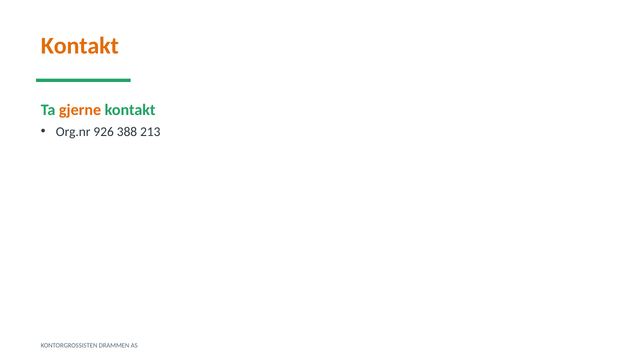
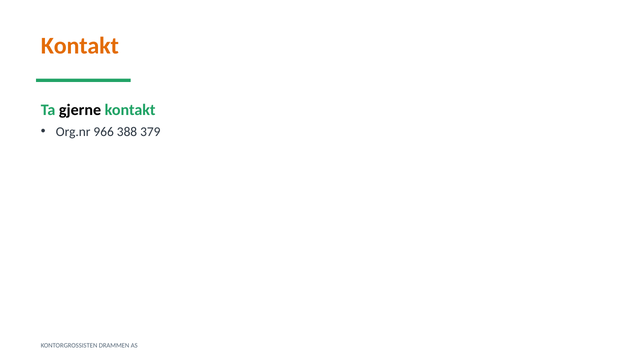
gjerne colour: orange -> black (80, 110)
926: 926 -> 966 (104, 132)
213: 213 -> 379 (150, 132)
